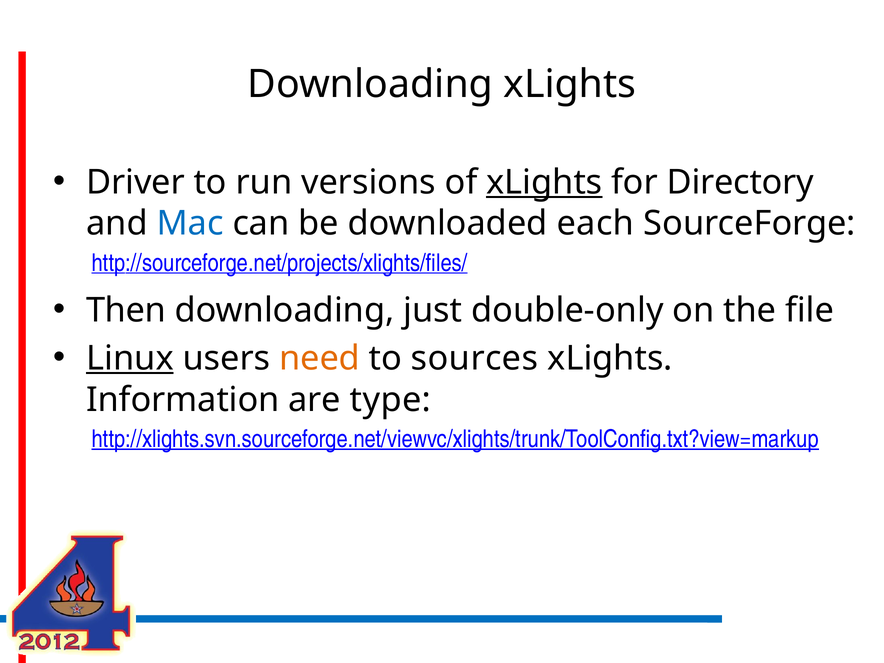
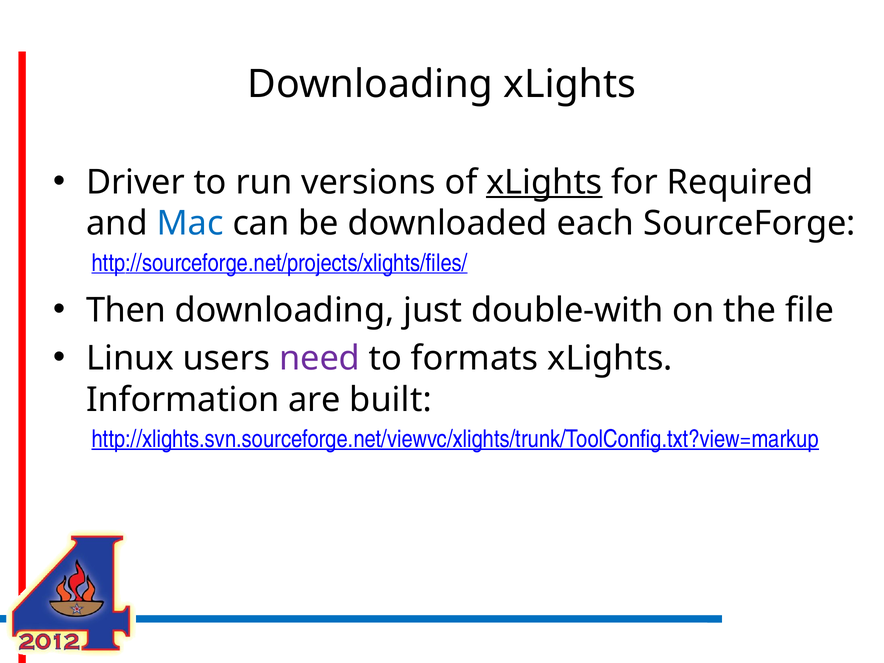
Directory: Directory -> Required (740, 182)
double-only: double-only -> double-with (567, 310)
Linux underline: present -> none (130, 358)
need colour: orange -> purple (320, 358)
sources: sources -> formats (475, 358)
type: type -> built (391, 400)
